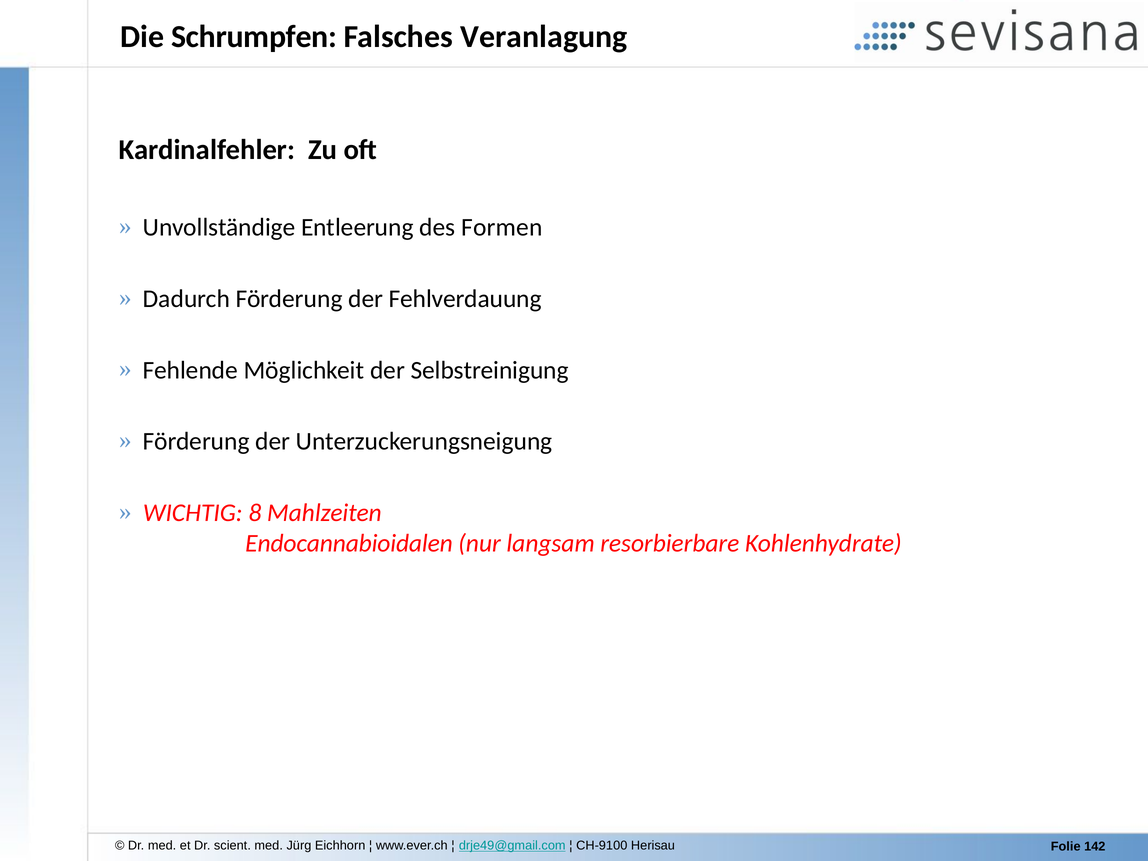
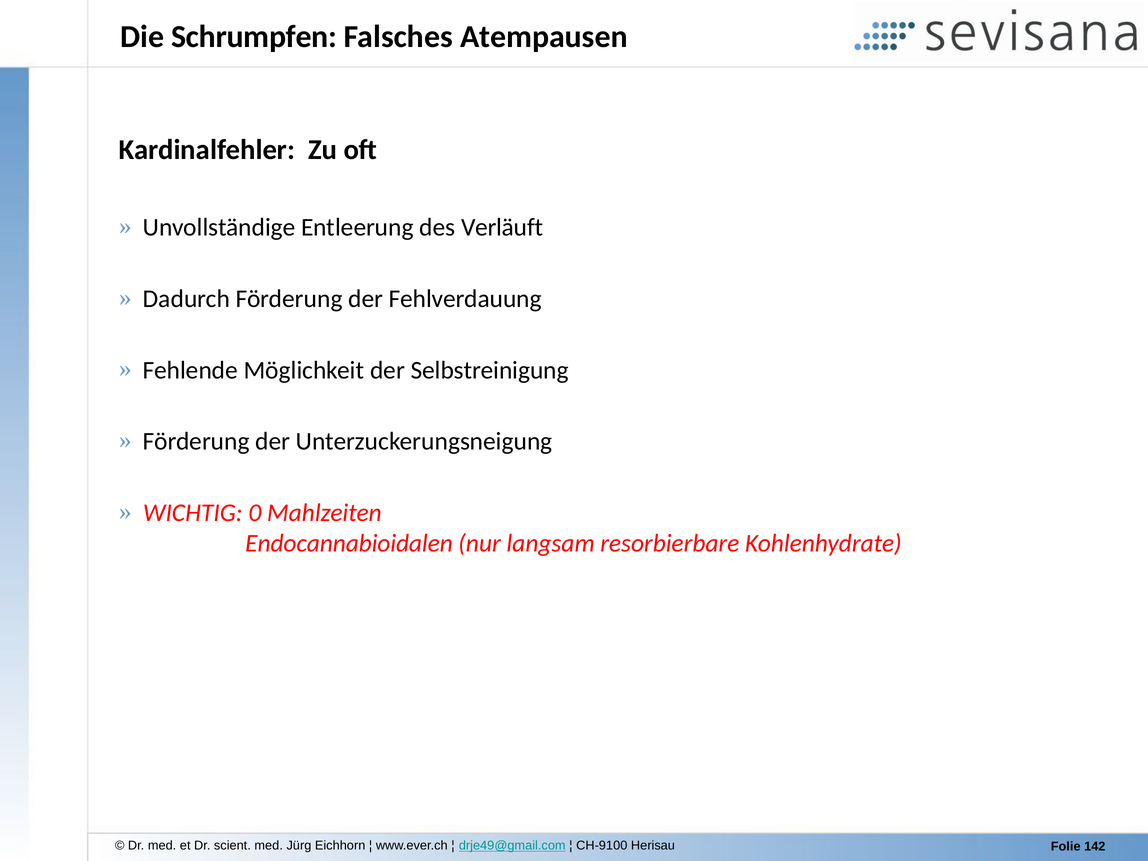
Veranlagung: Veranlagung -> Atempausen (544, 36)
Formen: Formen -> Verläuft (502, 227)
8: 8 -> 0 (255, 513)
